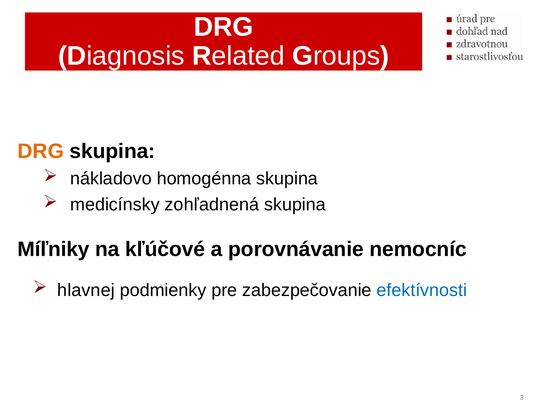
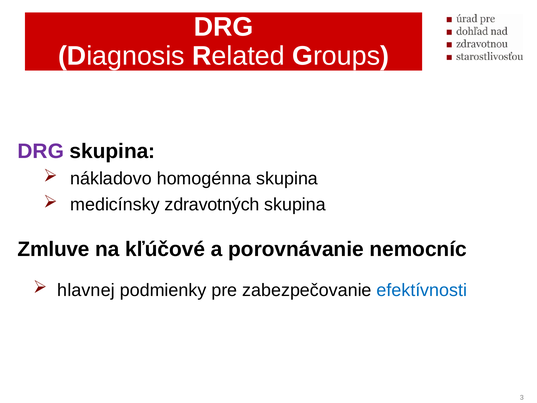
DRG colour: orange -> purple (41, 151)
zohľadnená: zohľadnená -> zdravotných (212, 204)
Míľniky: Míľniky -> Zmluve (54, 249)
